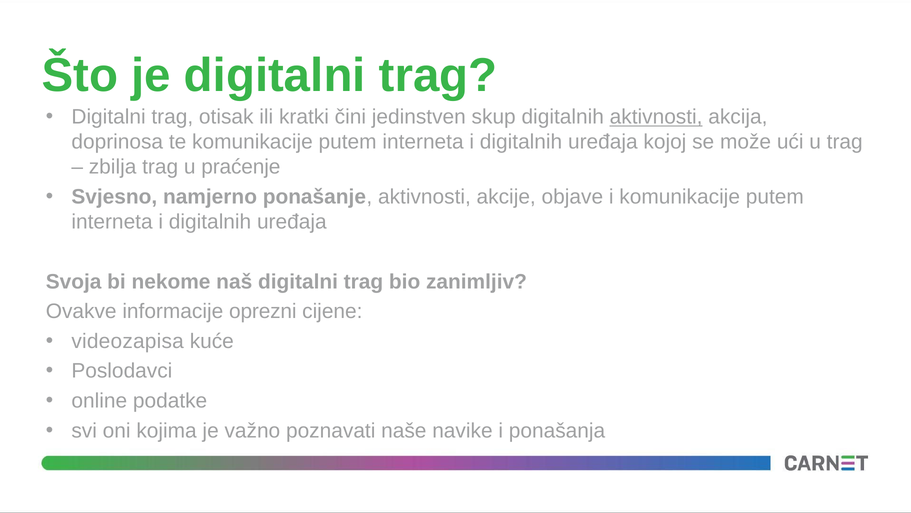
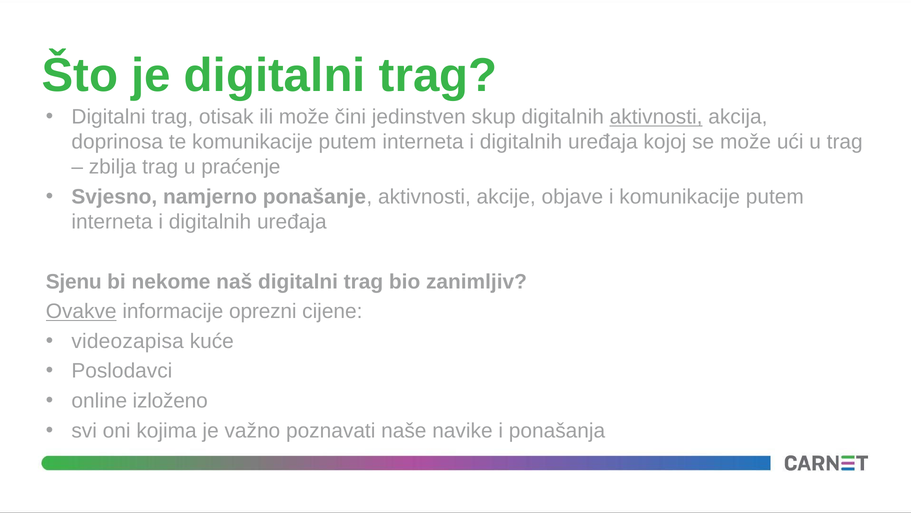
ili kratki: kratki -> može (304, 117)
Svoja: Svoja -> Sjenu (74, 281)
Ovakve underline: none -> present (81, 311)
podatke: podatke -> izloženo (170, 401)
